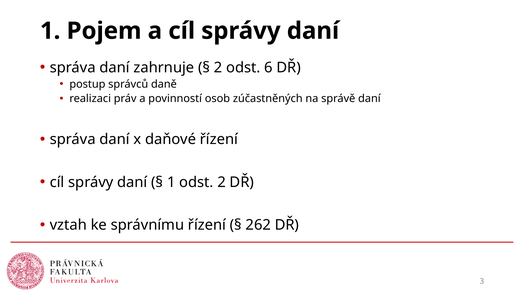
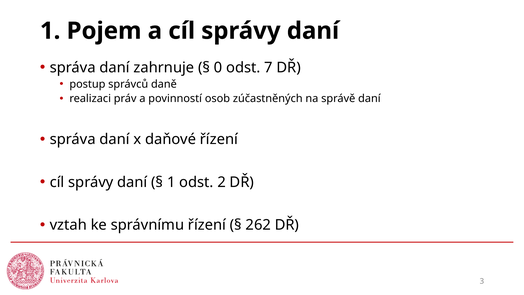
2: 2 -> 0 (218, 67)
6: 6 -> 7 (268, 67)
